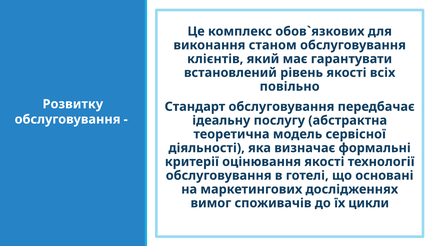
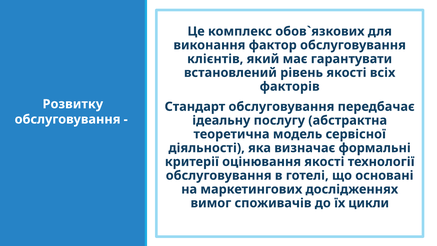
станом: станом -> фактор (273, 45)
повільно: повільно -> факторів (290, 86)
